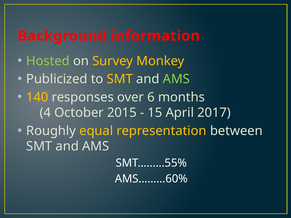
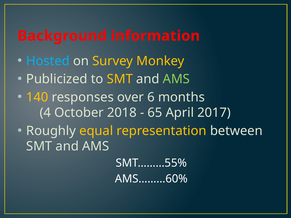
Hosted colour: light green -> light blue (48, 61)
2015: 2015 -> 2018 (122, 113)
15: 15 -> 65 (155, 113)
